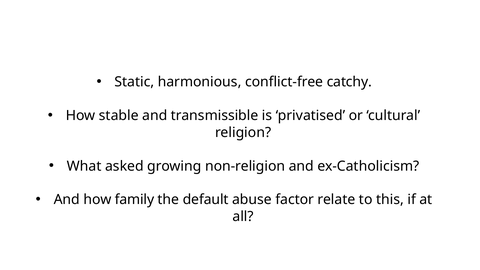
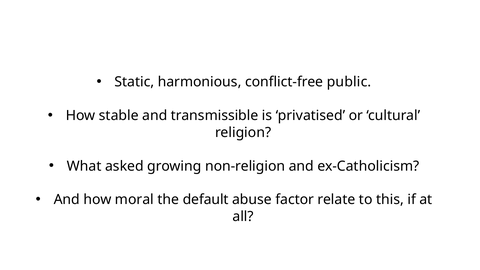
catchy: catchy -> public (349, 82)
family: family -> moral (134, 200)
